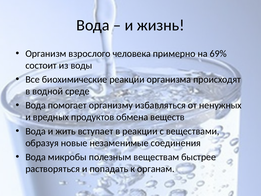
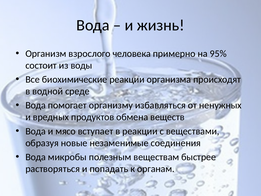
69%: 69% -> 95% (218, 54)
жить: жить -> мясо (66, 131)
